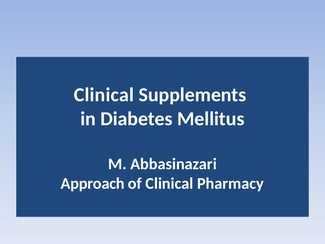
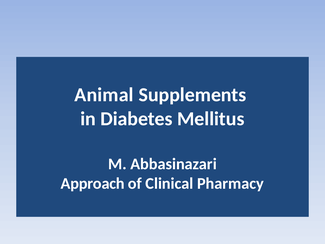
Clinical: Clinical -> Animal (104, 95)
